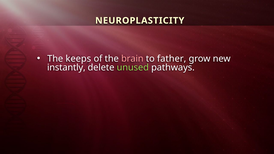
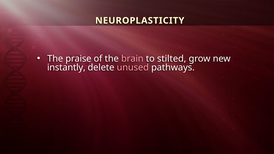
keeps: keeps -> praise (78, 59)
father: father -> stilted (172, 59)
unused colour: light green -> pink (133, 67)
